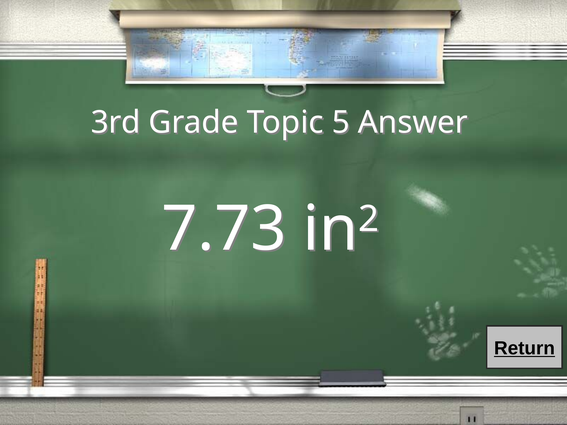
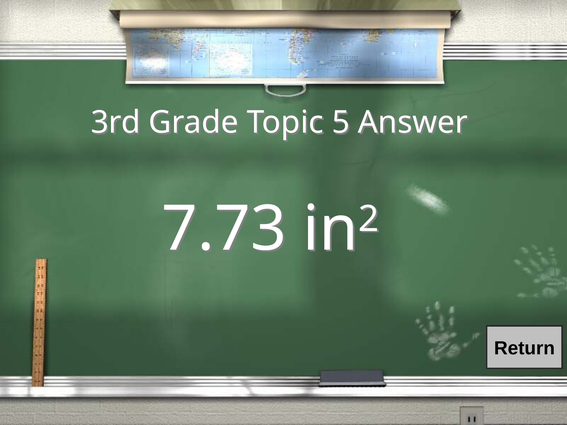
Return underline: present -> none (524, 349)
